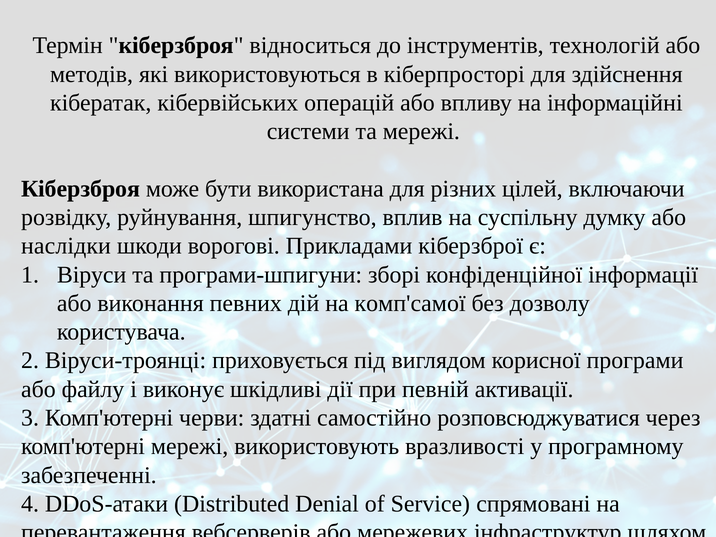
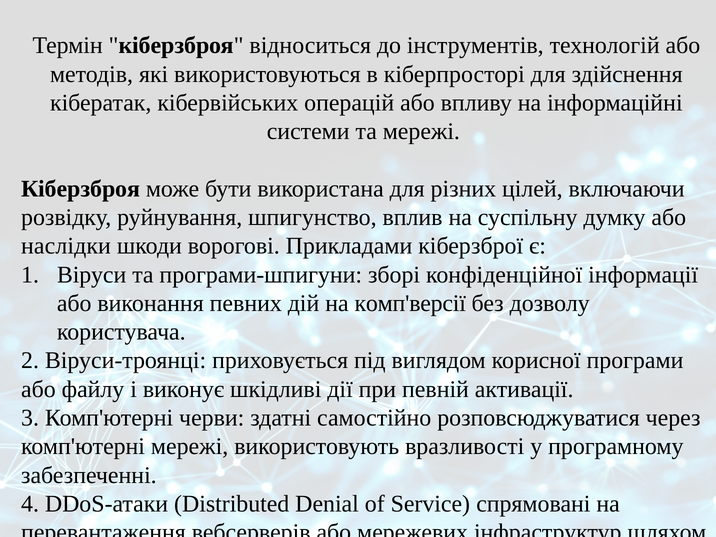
комп'самої: комп'самої -> комп'версії (410, 303)
